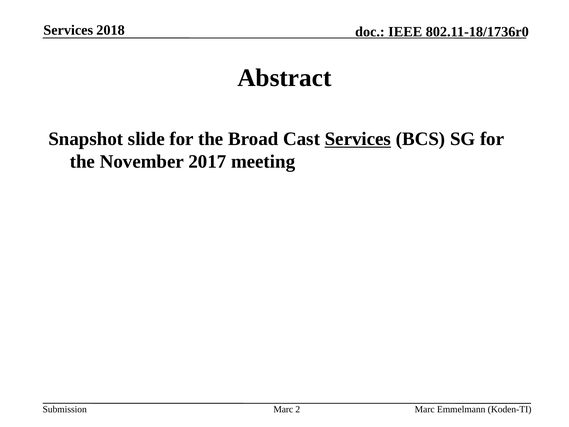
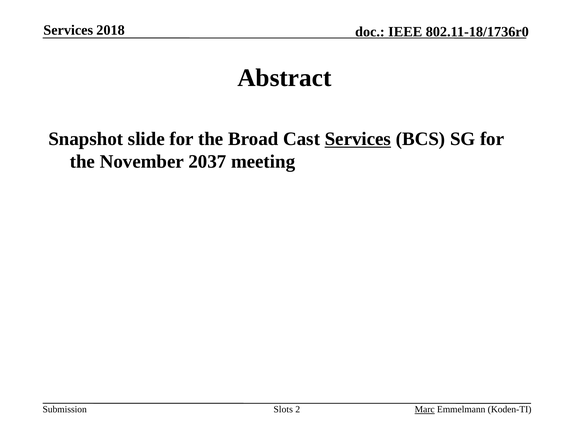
2017: 2017 -> 2037 (207, 162)
Marc: Marc -> Slots (283, 409)
Marc underline: none -> present (425, 409)
